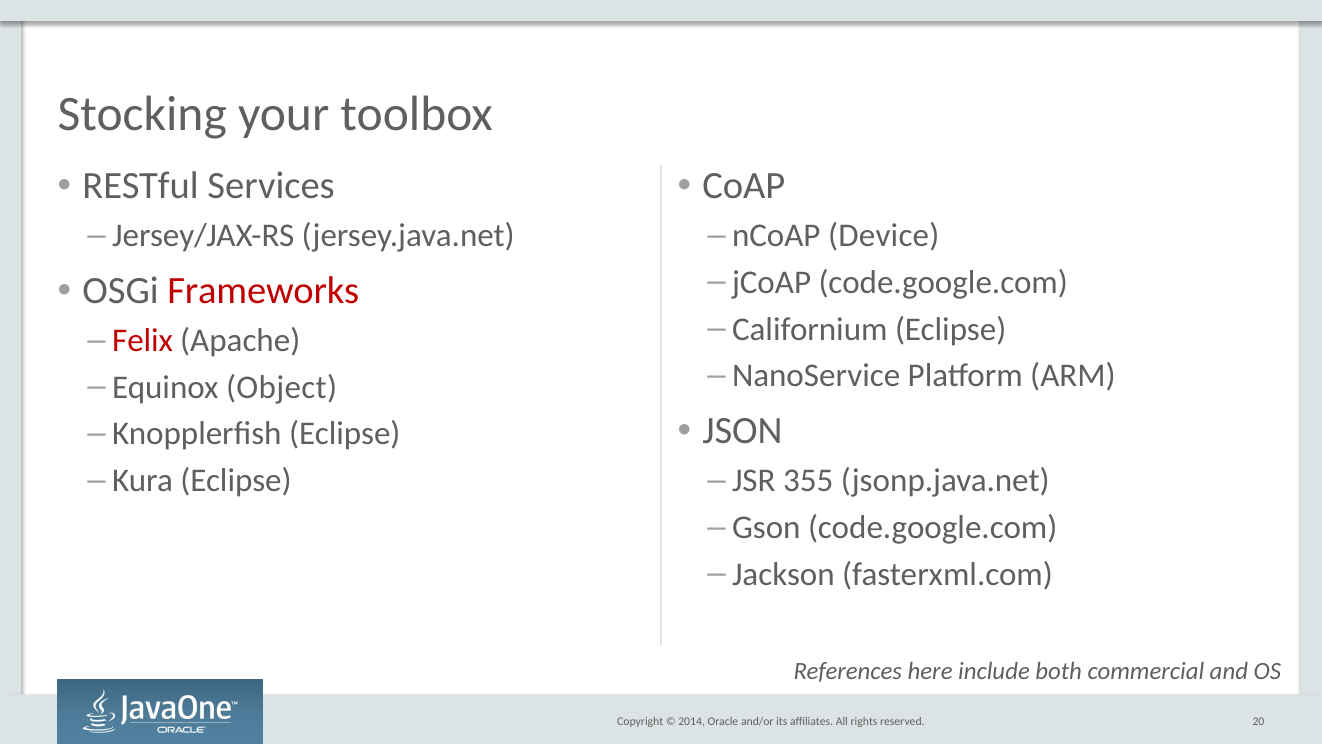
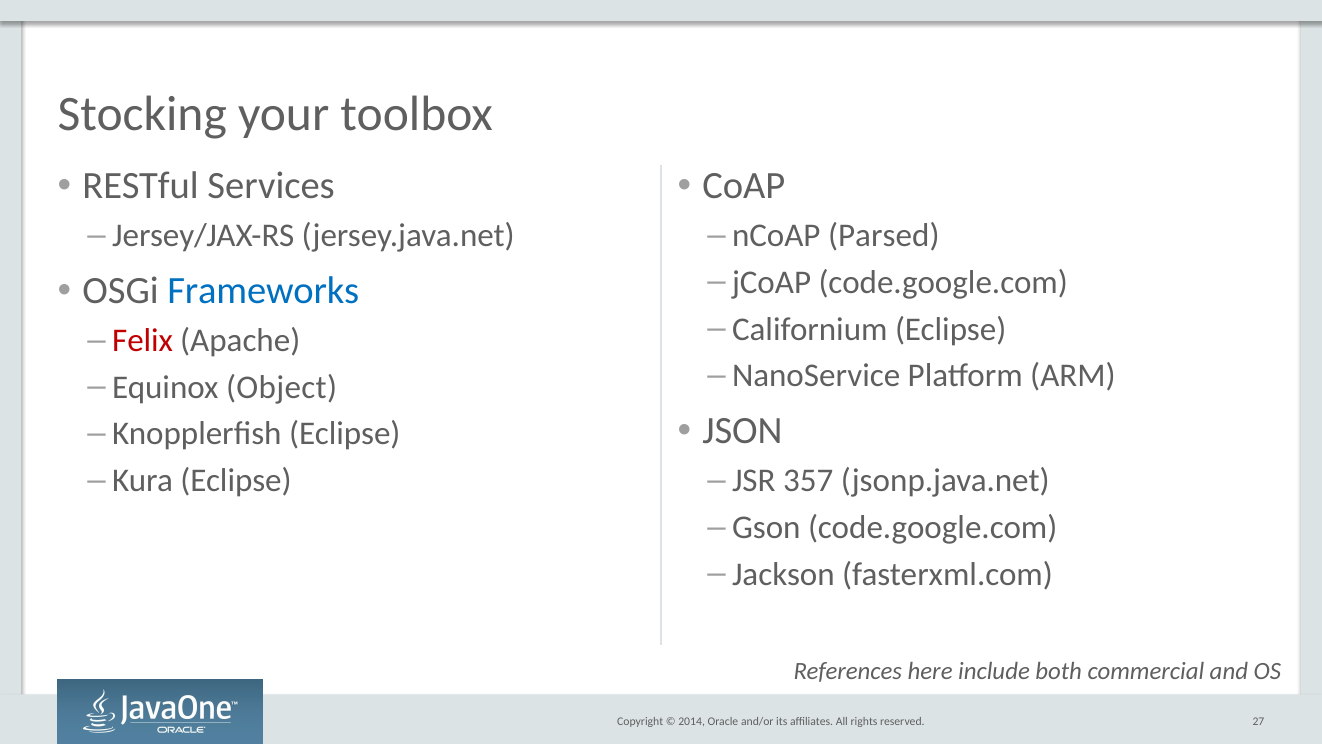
Device: Device -> Parsed (884, 236)
Frameworks colour: red -> blue (263, 291)
355: 355 -> 357 (808, 481)
20: 20 -> 27 (1259, 722)
